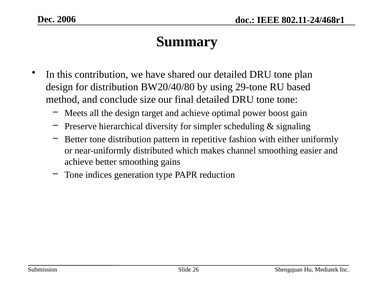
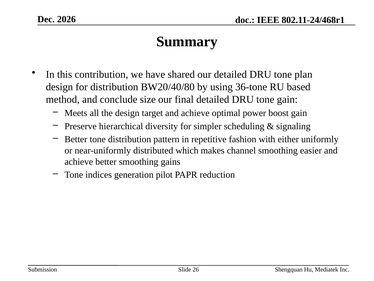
2006: 2006 -> 2026 (66, 19)
29-tone: 29-tone -> 36-tone (251, 87)
tone tone: tone -> gain (287, 99)
type: type -> pilot (164, 175)
